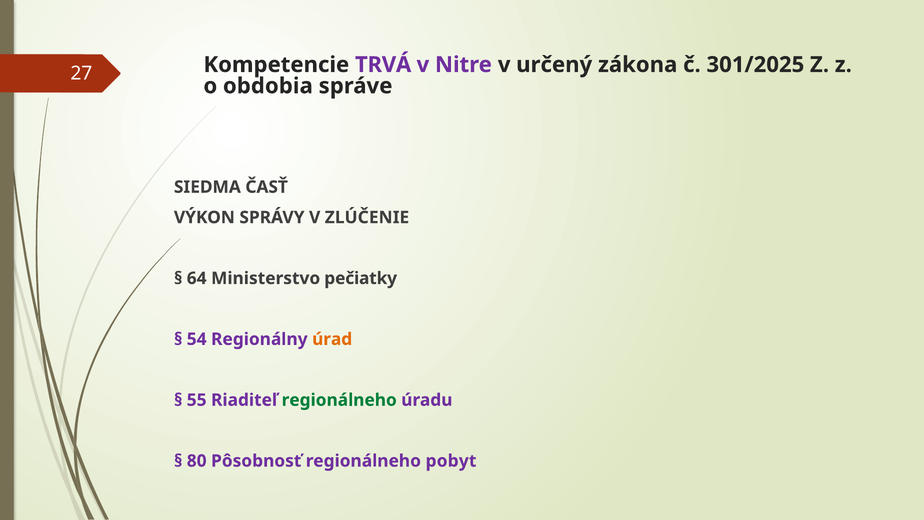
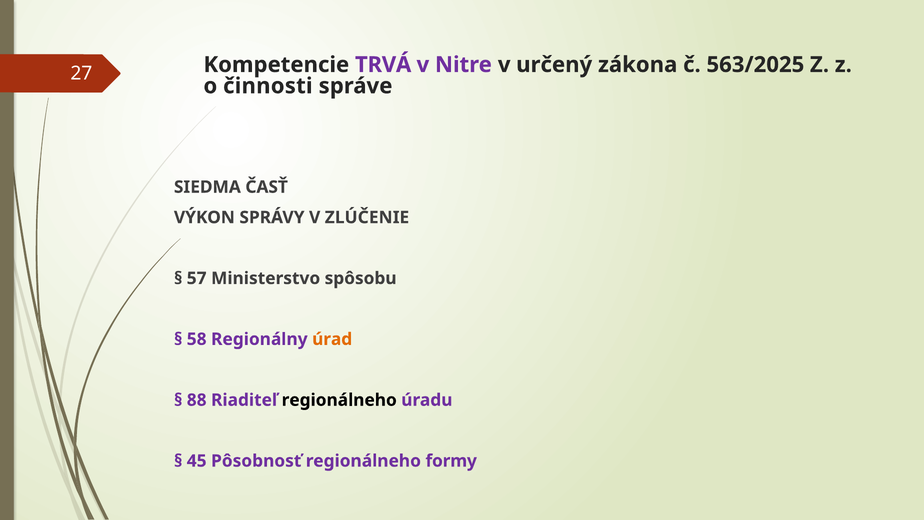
301/2025: 301/2025 -> 563/2025 (755, 65)
obdobia: obdobia -> činnosti (268, 86)
64: 64 -> 57 (197, 278)
pečiatky: pečiatky -> spôsobu (361, 278)
54: 54 -> 58 (197, 339)
55: 55 -> 88 (197, 400)
regionálneho colour: green -> black (339, 400)
80: 80 -> 45 (197, 461)
pobyt: pobyt -> formy (451, 461)
